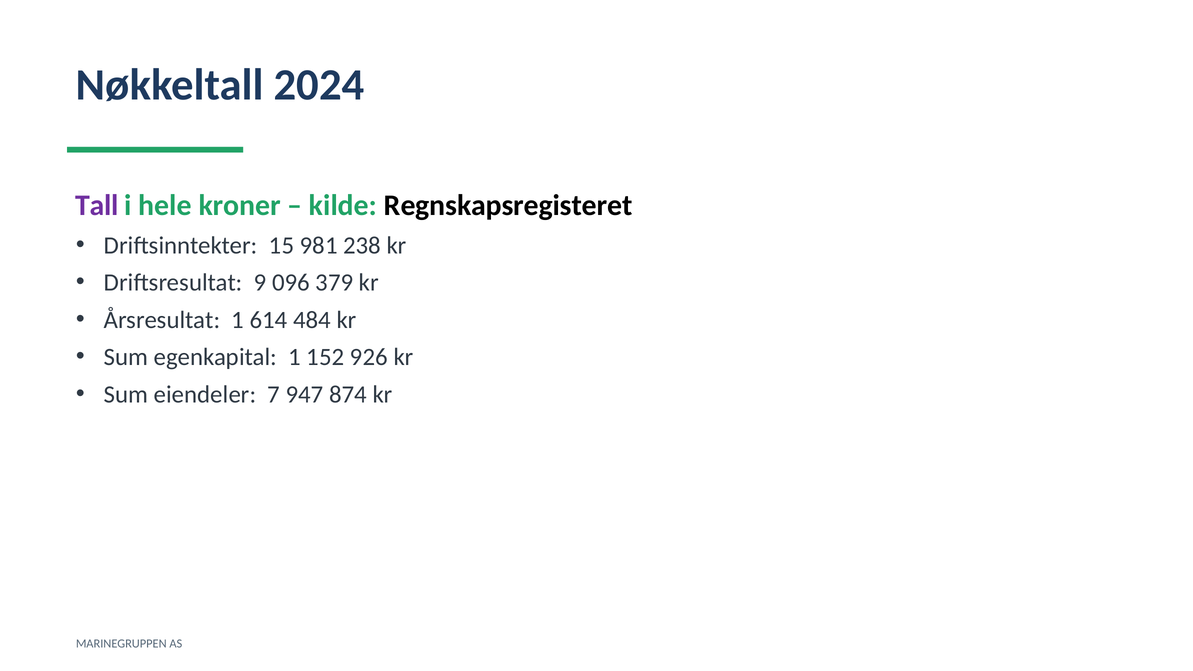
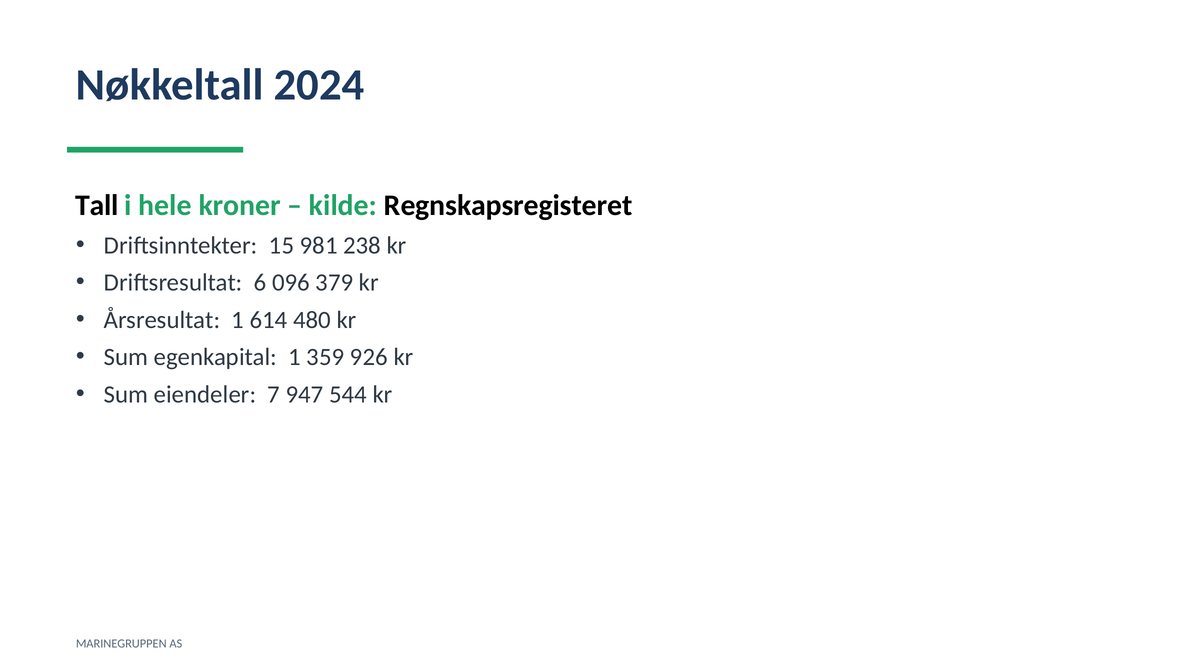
Tall colour: purple -> black (97, 205)
9: 9 -> 6 (260, 283)
484: 484 -> 480 (312, 320)
152: 152 -> 359 (325, 357)
874: 874 -> 544 (348, 395)
